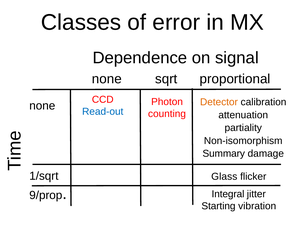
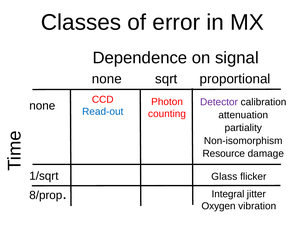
Detector colour: orange -> purple (219, 102)
Summary: Summary -> Resource (224, 153)
9/prop: 9/prop -> 8/prop (46, 195)
Starting: Starting -> Oxygen (218, 206)
